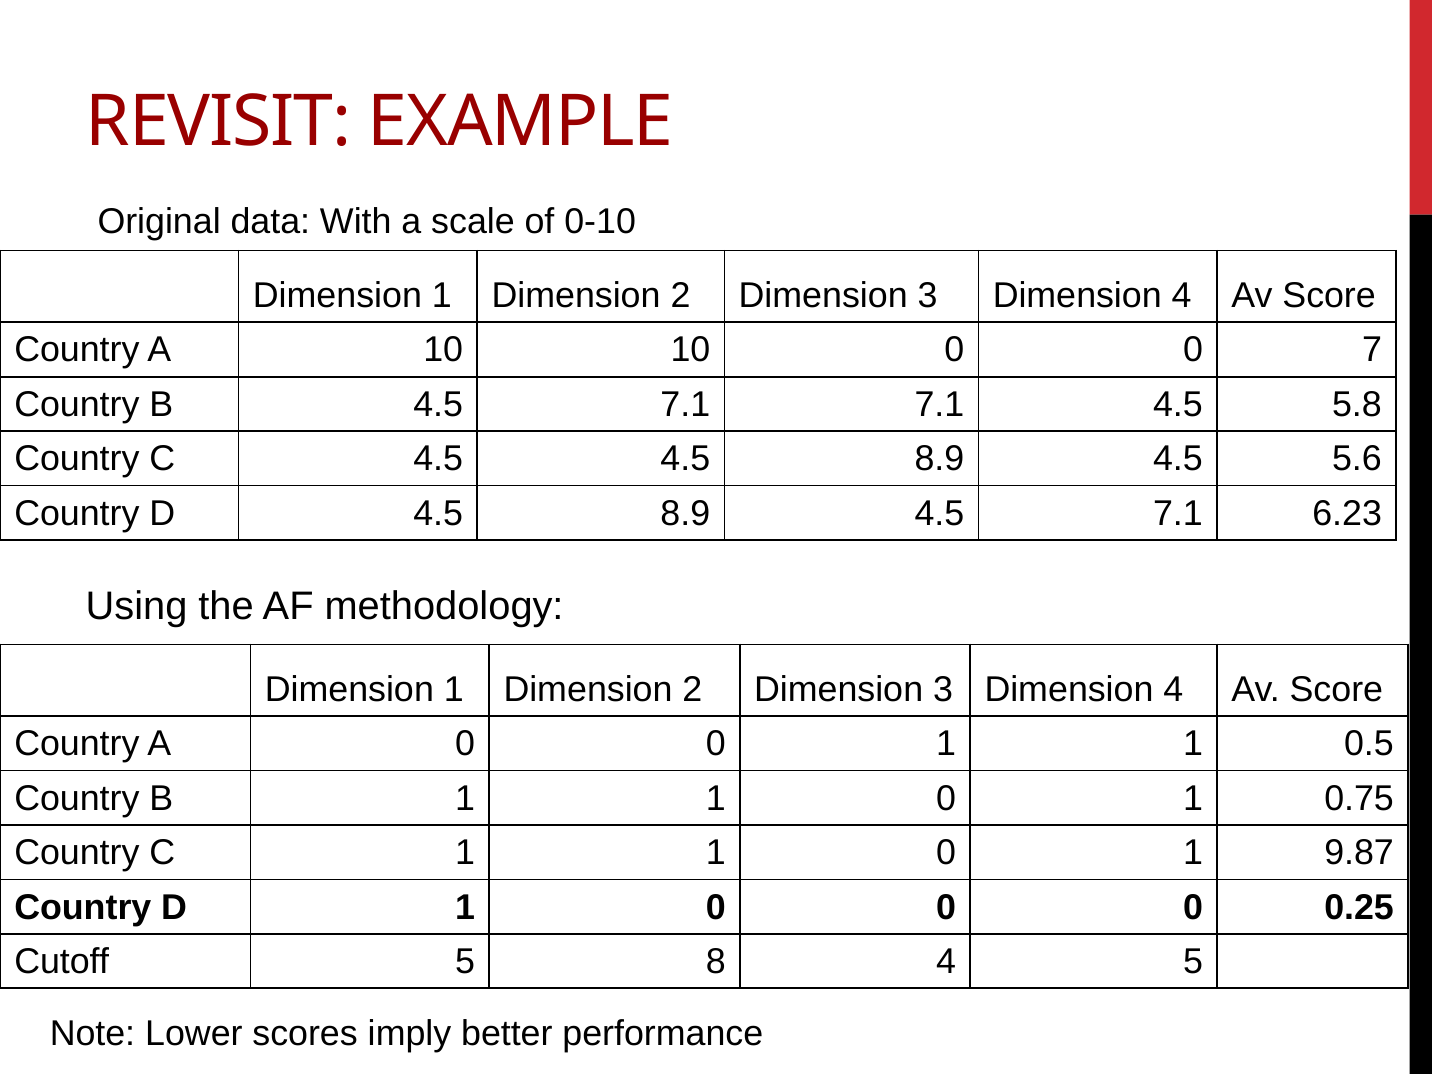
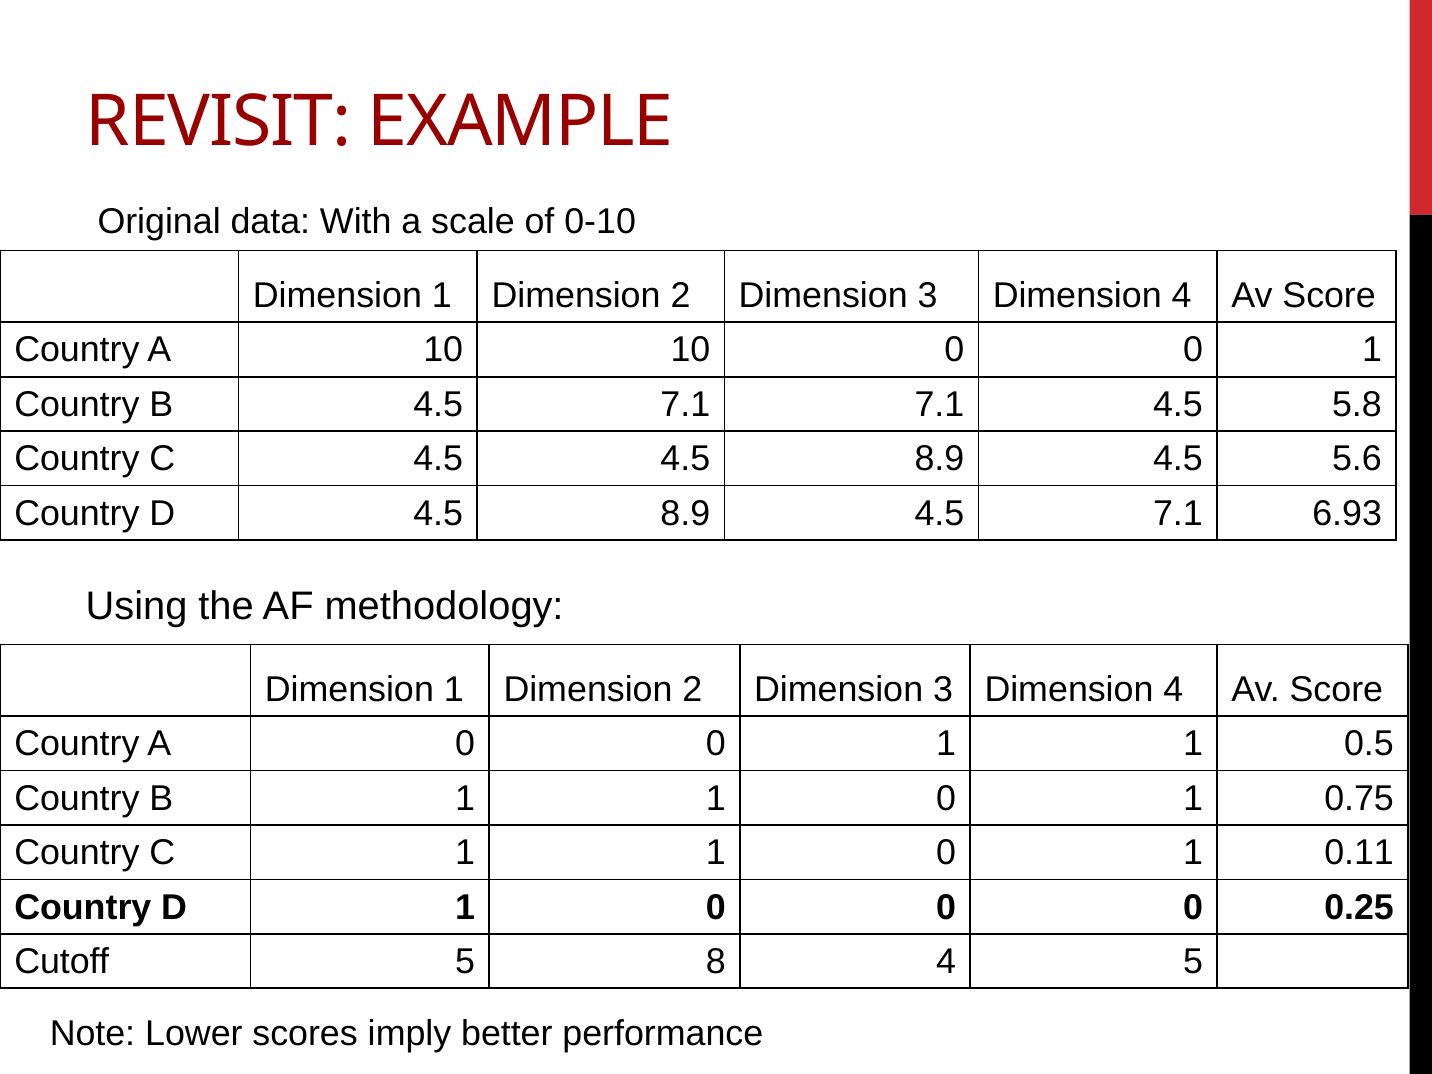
10 0 0 7: 7 -> 1 (1372, 350)
6.23: 6.23 -> 6.93 (1347, 513)
9.87: 9.87 -> 0.11 (1359, 853)
